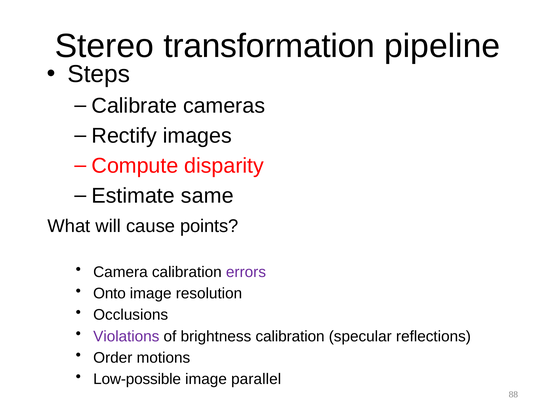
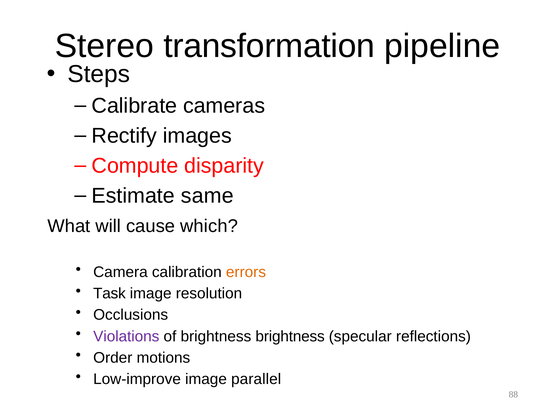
points: points -> which (209, 226)
errors colour: purple -> orange (246, 272)
Onto: Onto -> Task (109, 294)
brightness calibration: calibration -> brightness (290, 337)
Low-possible: Low-possible -> Low-improve (137, 379)
